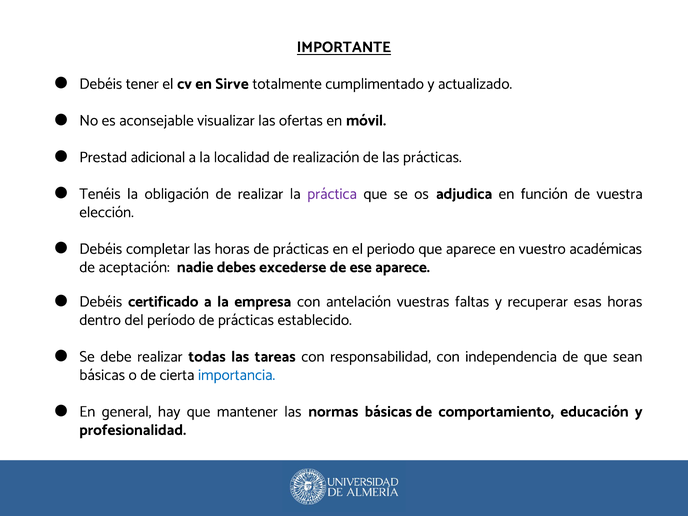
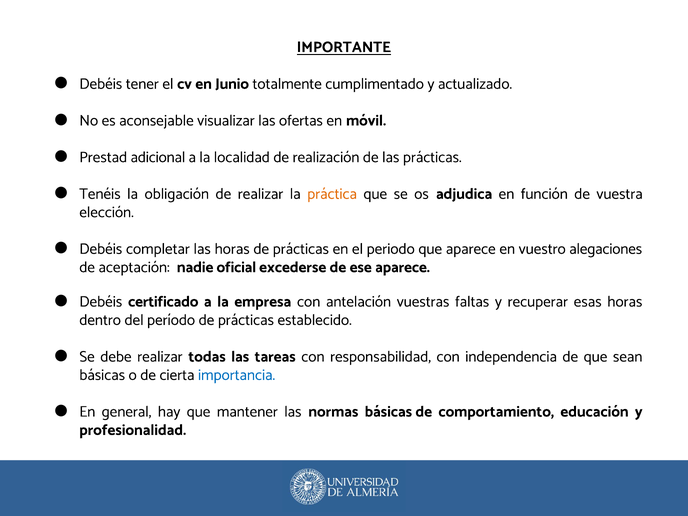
Sirve: Sirve -> Junio (232, 84)
práctica colour: purple -> orange (332, 194)
académicas: académicas -> alegaciones (606, 249)
debes: debes -> oficial (236, 267)
